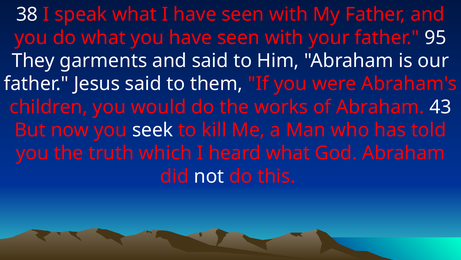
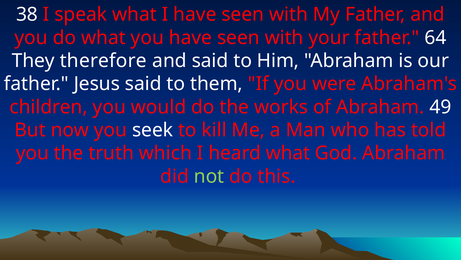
95: 95 -> 64 (436, 38)
garments: garments -> therefore (103, 61)
43: 43 -> 49 (441, 107)
not colour: white -> light green (209, 176)
